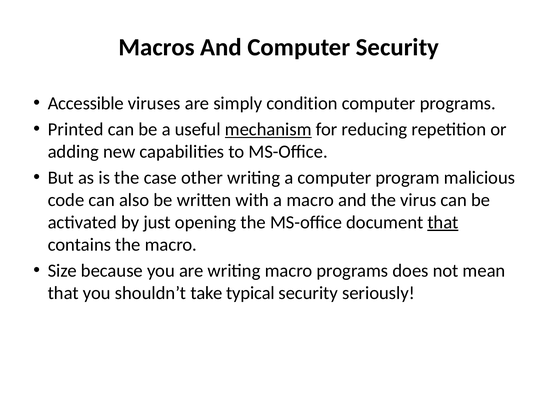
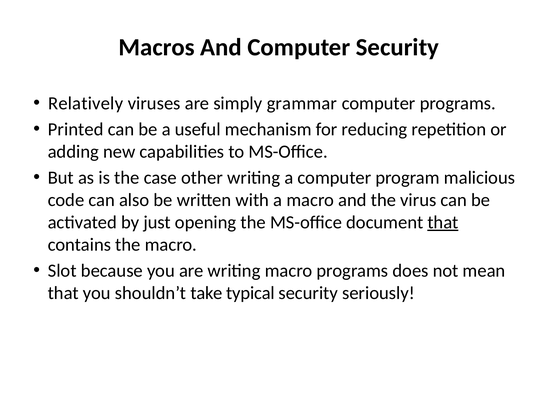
Accessible: Accessible -> Relatively (86, 104)
condition: condition -> grammar (302, 104)
mechanism underline: present -> none (268, 130)
Size: Size -> Slot (62, 271)
